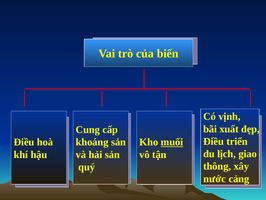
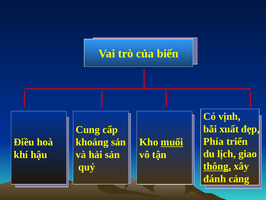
Điều: Điều -> Phía (213, 141)
thông underline: none -> present (217, 166)
nước: nước -> đánh (215, 178)
